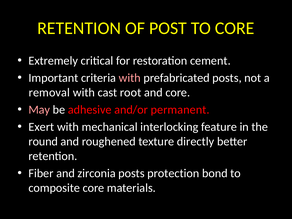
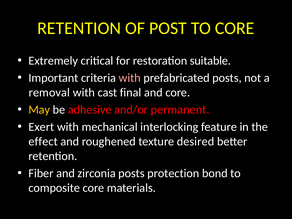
cement: cement -> suitable (210, 61)
root: root -> final (131, 93)
May colour: pink -> yellow (39, 110)
round: round -> effect (43, 142)
directly: directly -> desired (196, 142)
